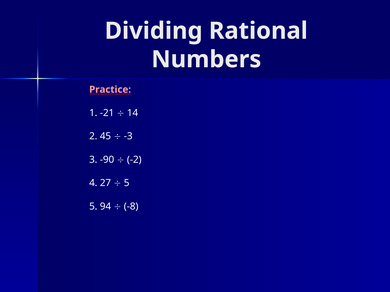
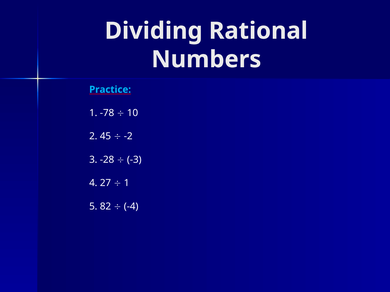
Practice colour: pink -> light blue (110, 90)
-21: -21 -> -78 (107, 113)
14: 14 -> 10 (133, 113)
-3: -3 -> -2 (128, 136)
-90: -90 -> -28 (107, 160)
-2: -2 -> -3 (134, 160)
5: 5 -> 1 (127, 183)
94: 94 -> 82 (105, 207)
-8: -8 -> -4 (131, 207)
